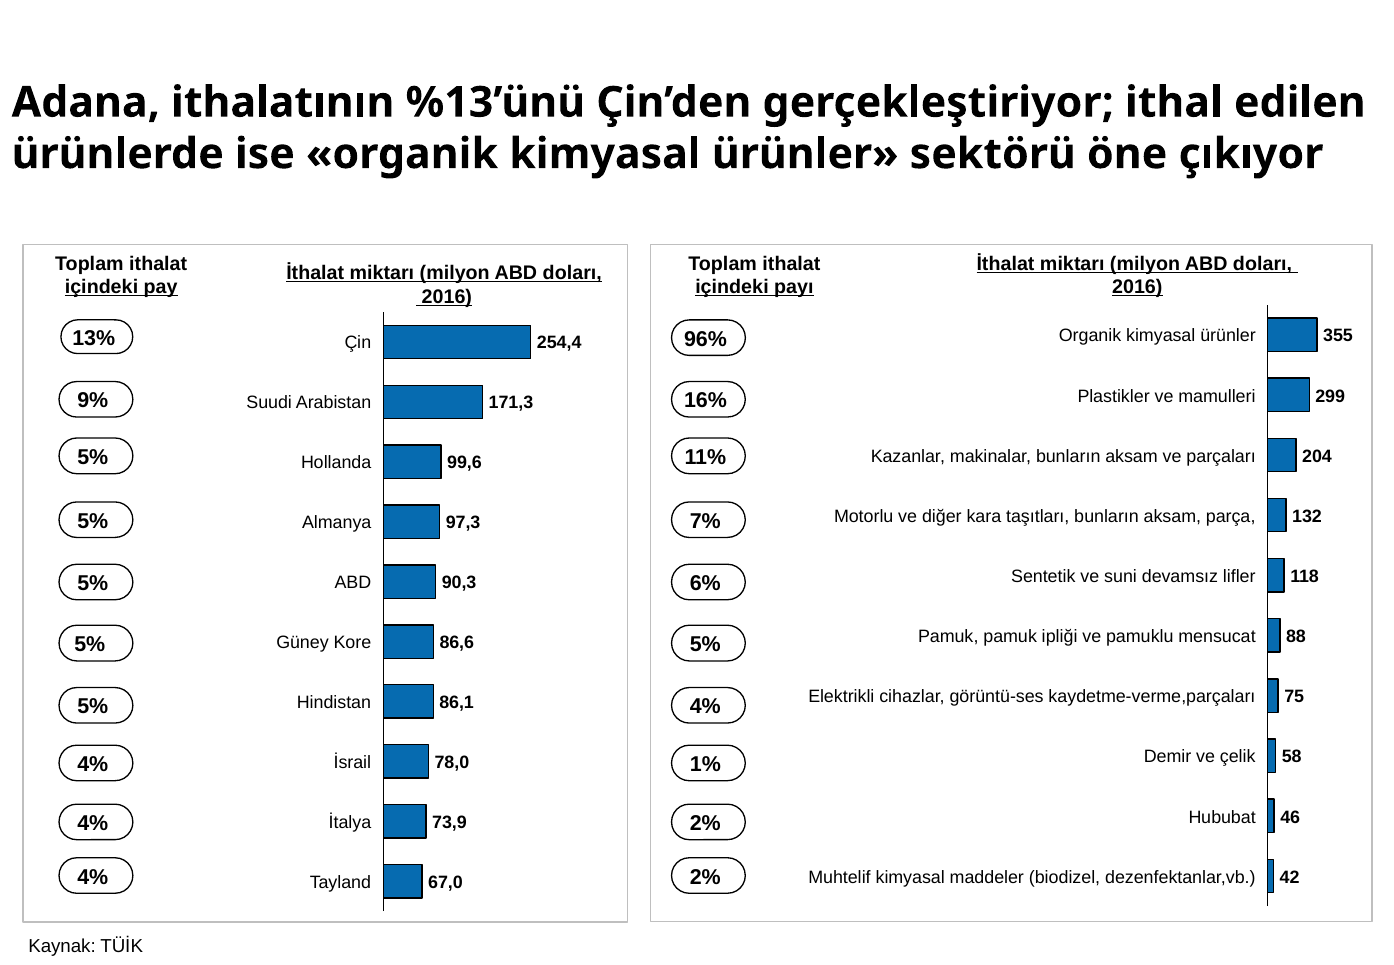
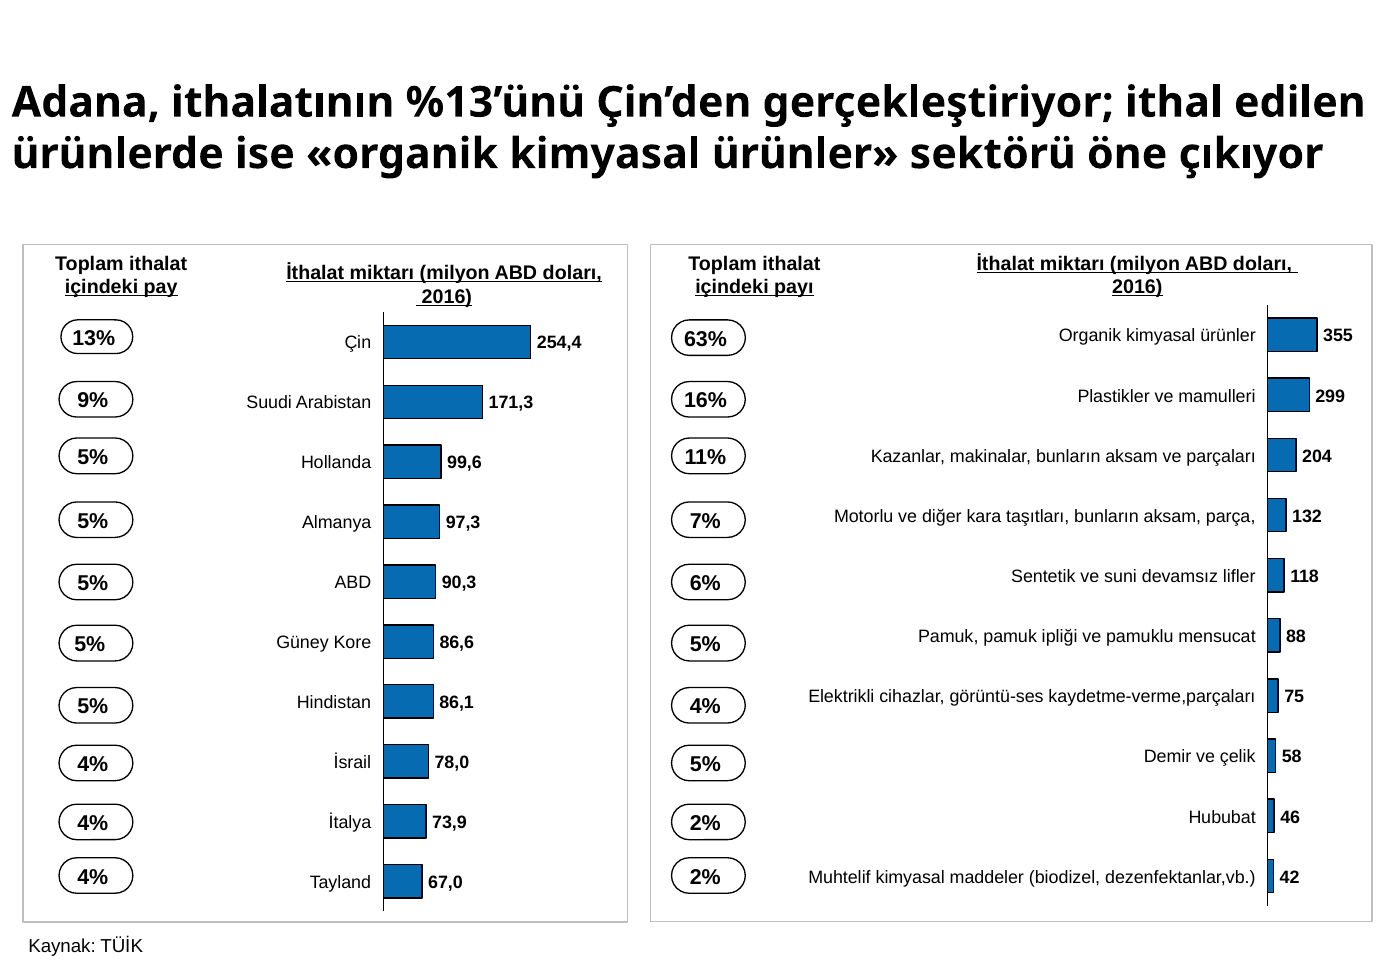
96%: 96% -> 63% (706, 339)
1%: 1% -> 5% (705, 765)
